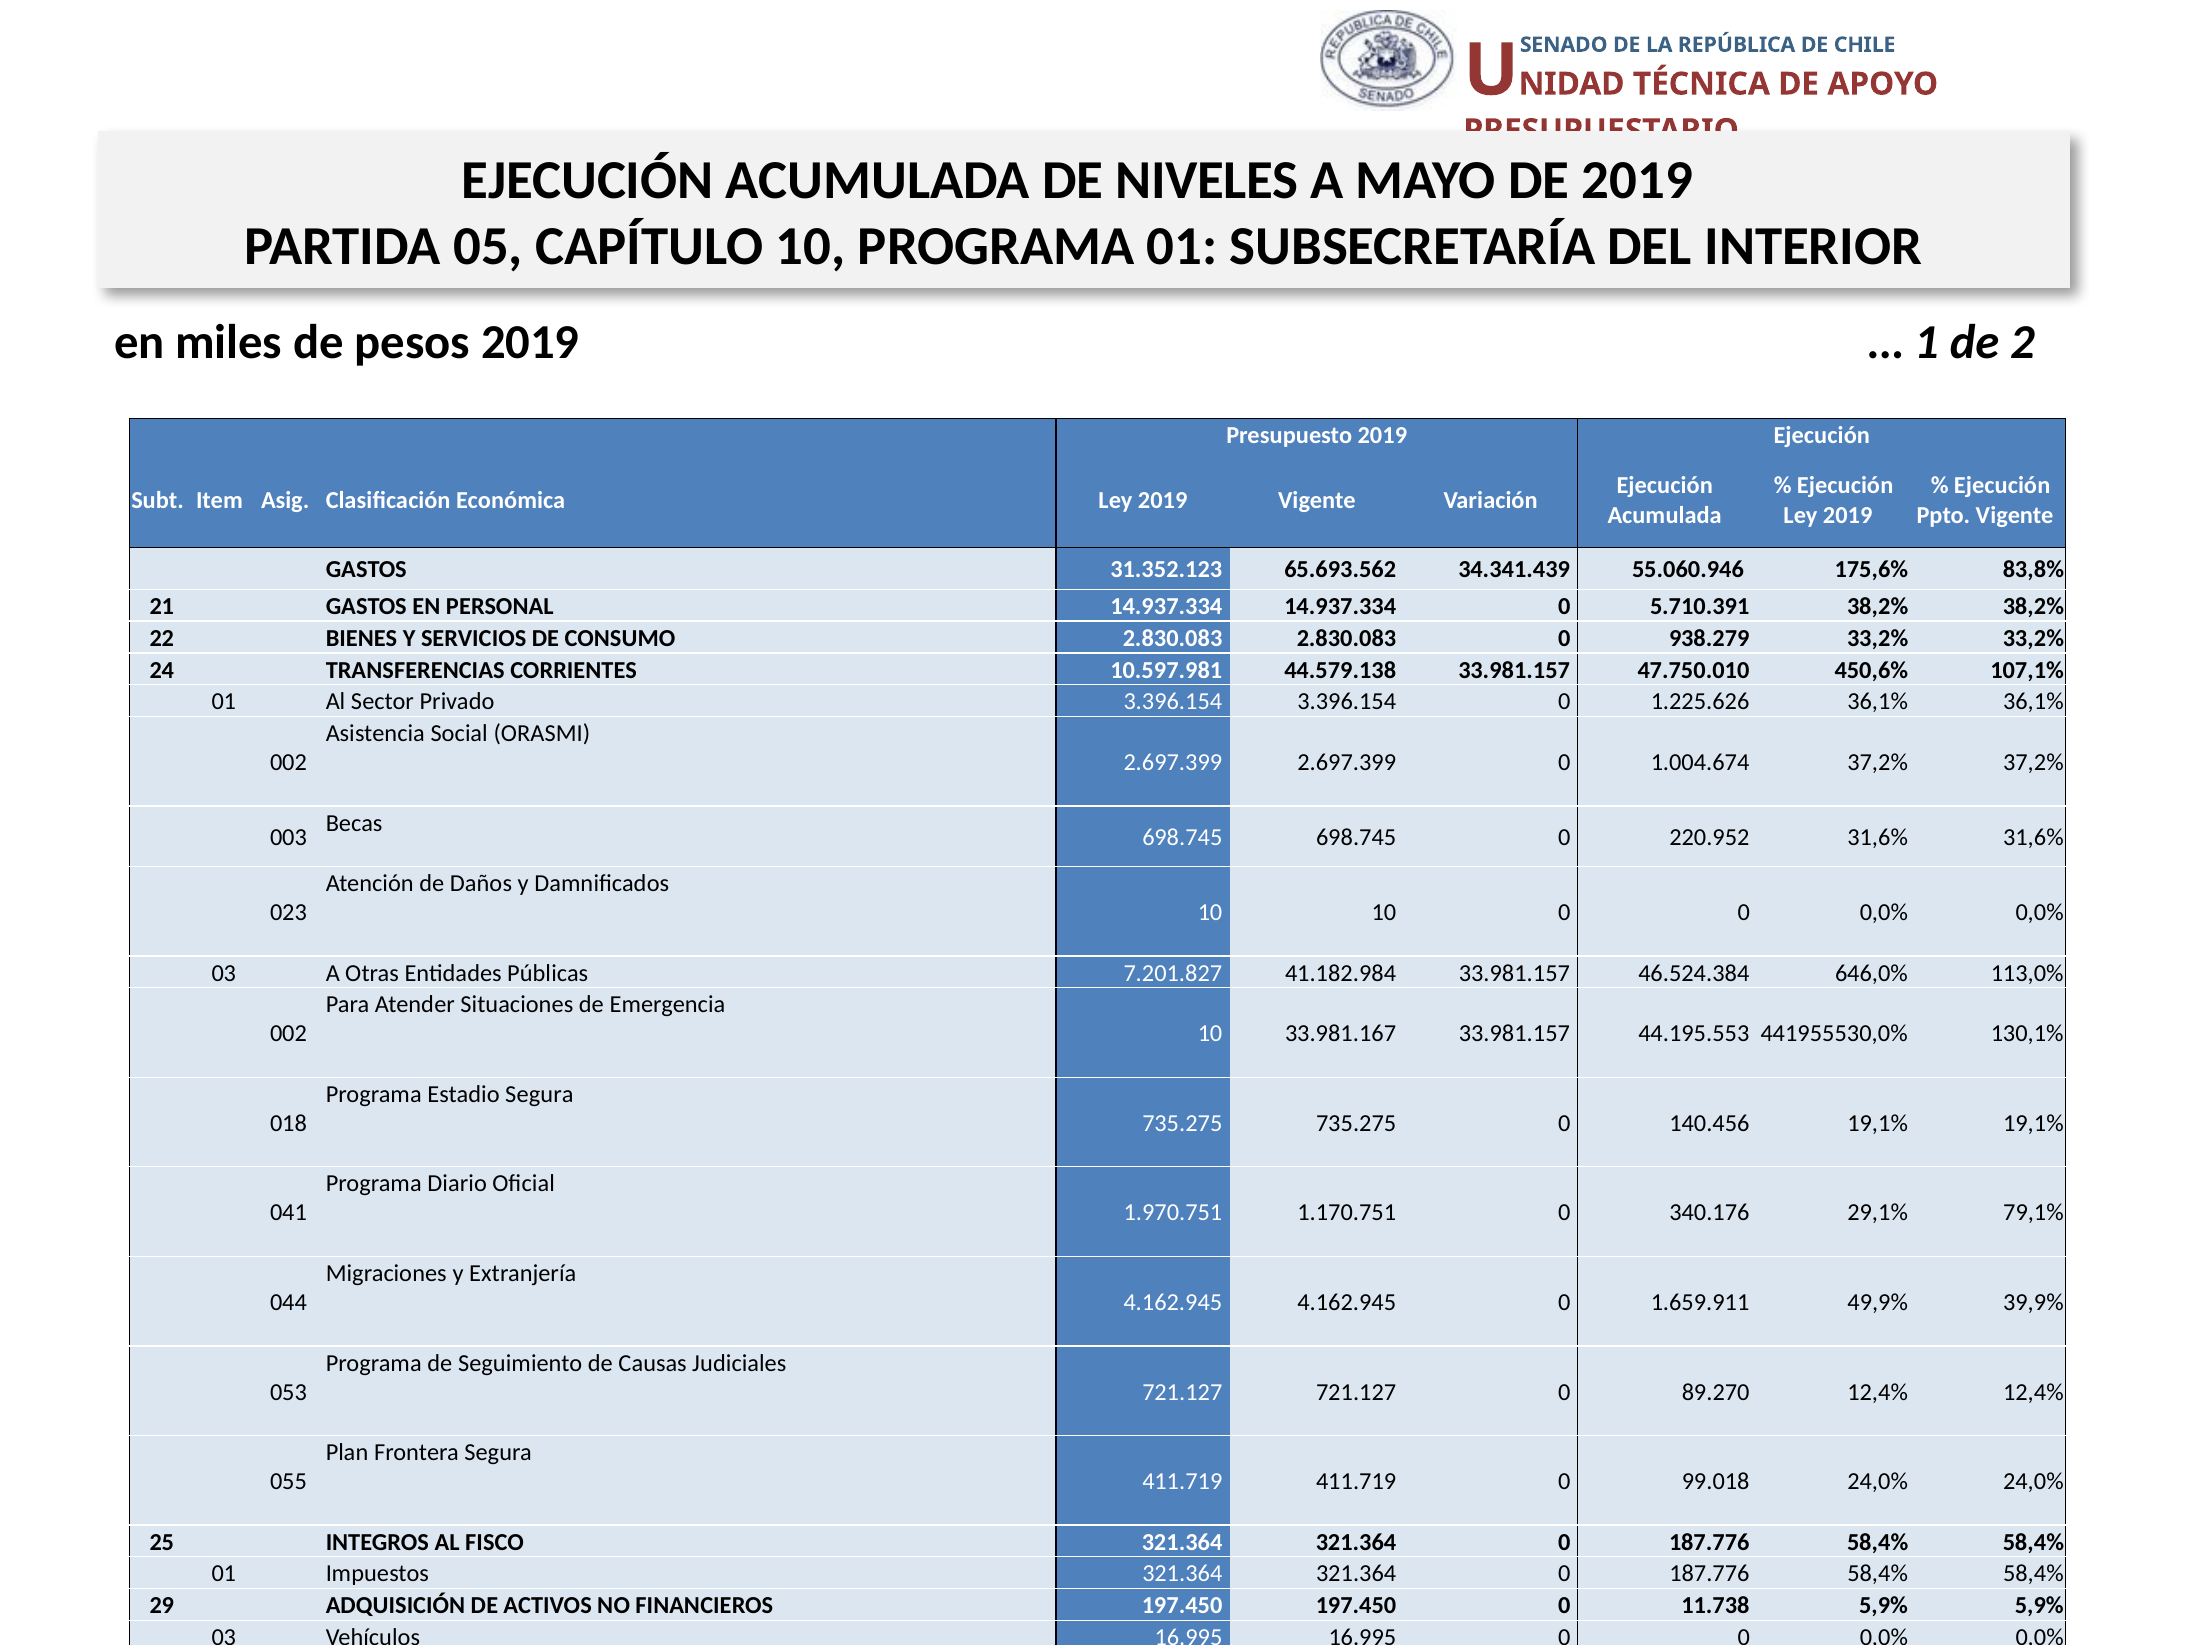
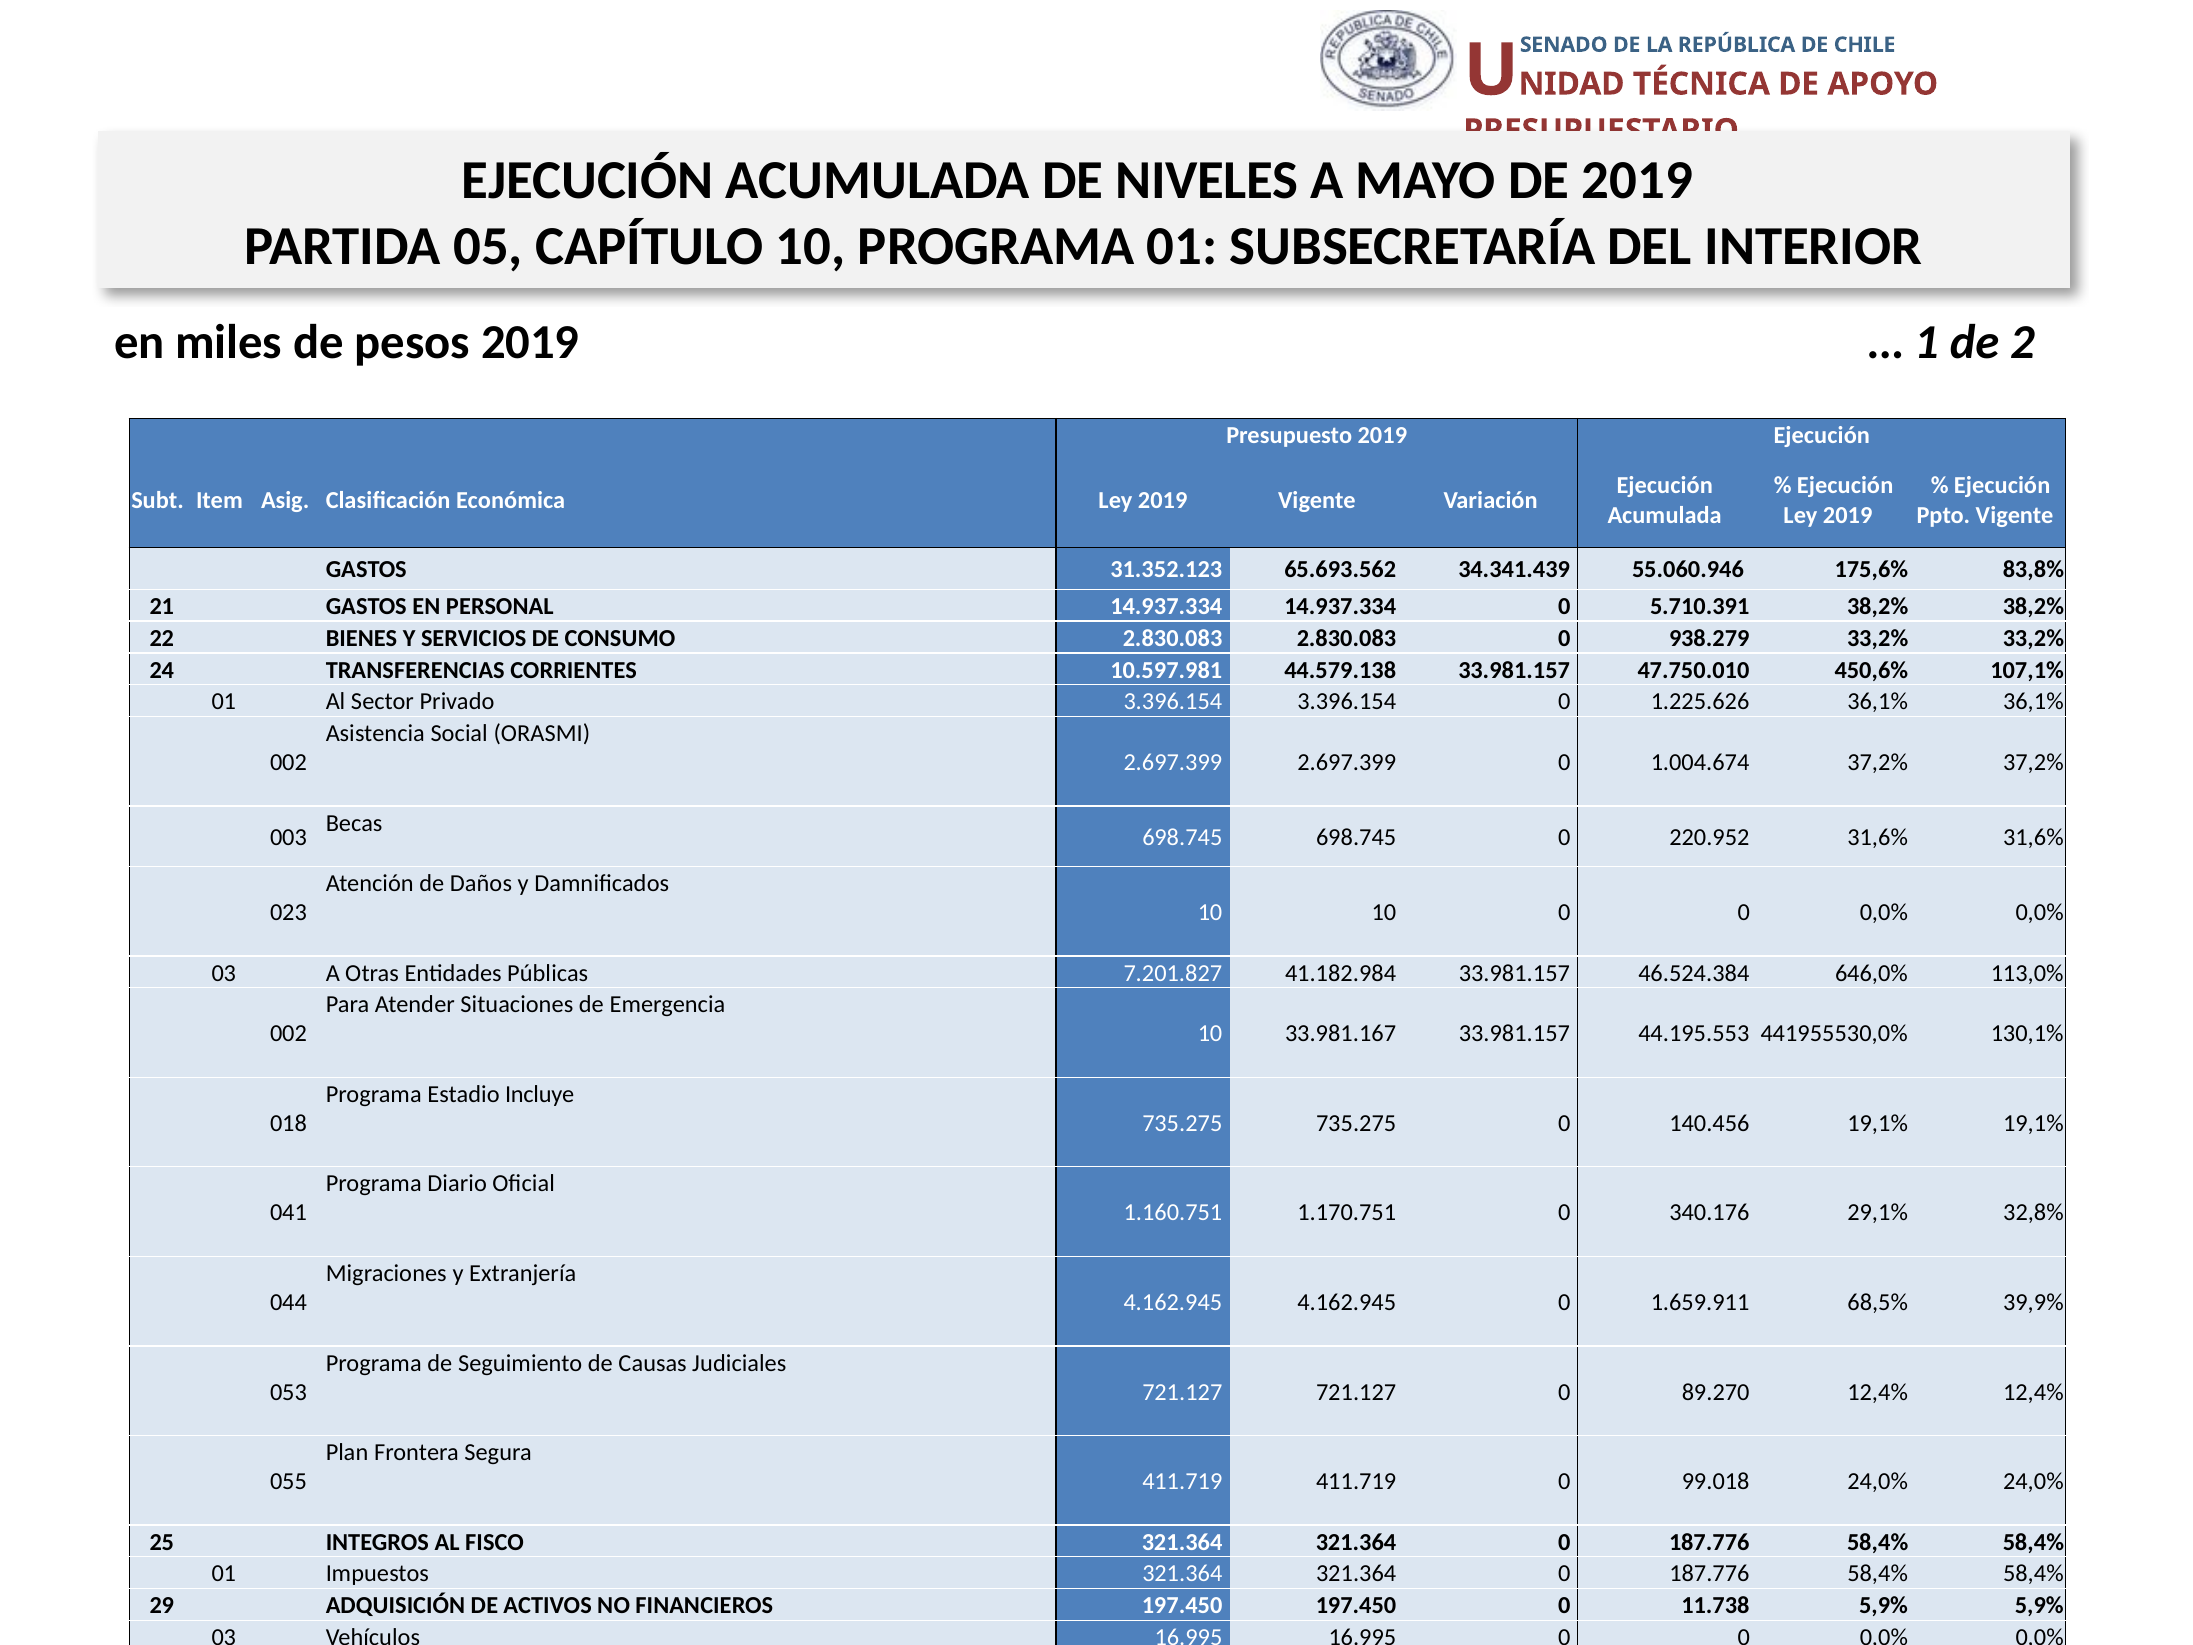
Estadio Segura: Segura -> Incluye (540, 1094)
1.970.751: 1.970.751 -> 1.160.751 (1173, 1213)
79,1%: 79,1% -> 32,8% (2033, 1213)
49,9%: 49,9% -> 68,5% (1878, 1302)
